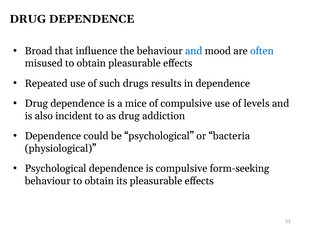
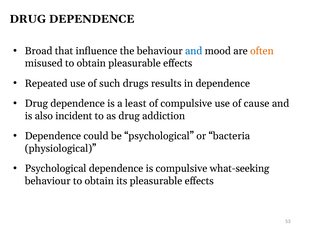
often colour: blue -> orange (262, 51)
mice: mice -> least (136, 103)
levels: levels -> cause (257, 103)
form-seeking: form-seeking -> what-seeking (240, 168)
